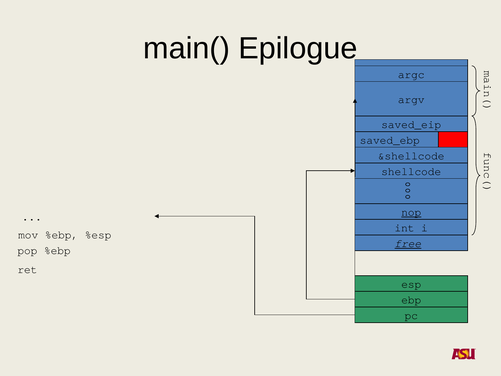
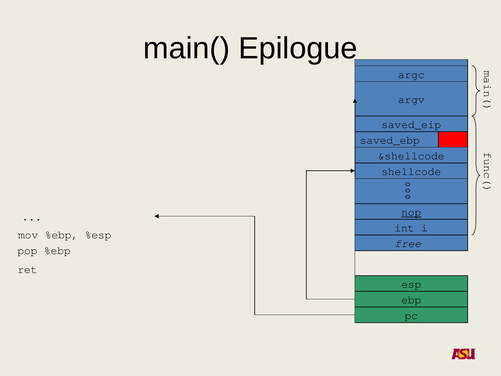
free underline: present -> none (408, 243)
